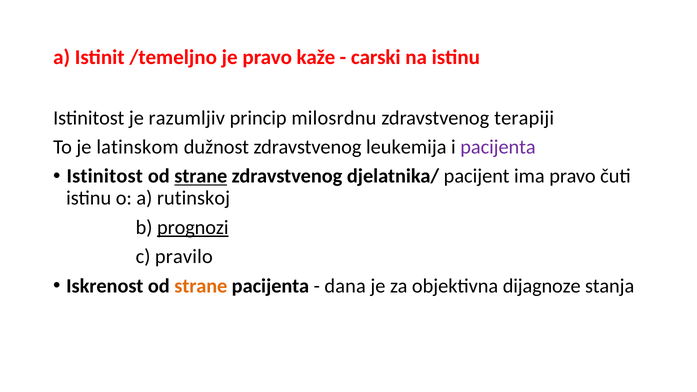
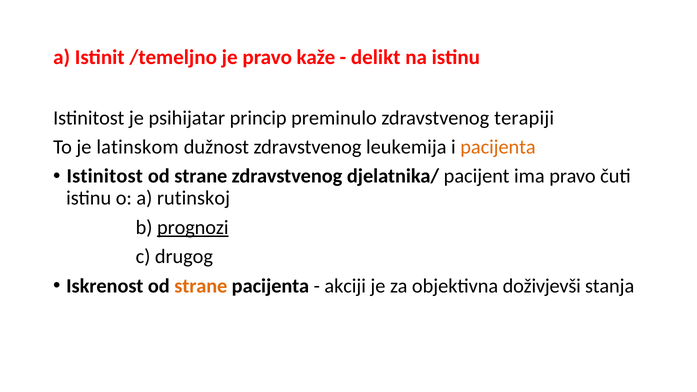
carski: carski -> delikt (376, 57)
razumljiv: razumljiv -> psihijatar (187, 118)
milosrdnu: milosrdnu -> preminulo (334, 118)
pacijenta colour: purple -> orange (498, 147)
strane underline: present -> none (201, 176)
pravilo: pravilo -> drugog (184, 257)
dana: dana -> akciji (345, 286)
dijagnoze: dijagnoze -> doživjevši (542, 286)
